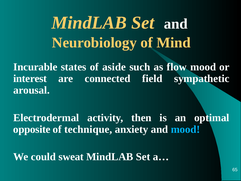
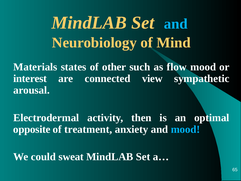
and colour: white -> light blue (176, 24)
Incurable: Incurable -> Materials (35, 67)
aside: aside -> other (114, 67)
field: field -> view (152, 79)
technique: technique -> treatment (88, 129)
